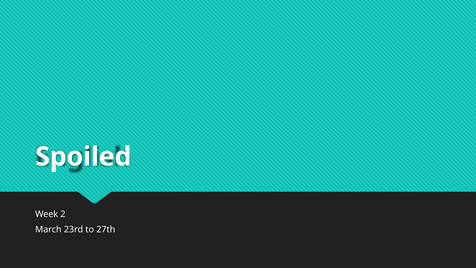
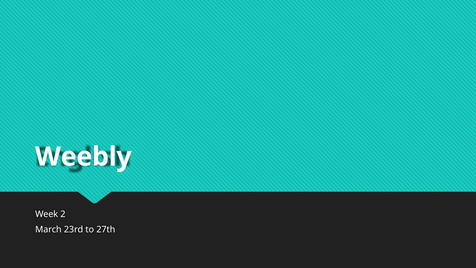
Spoiled: Spoiled -> Weebly (83, 157)
